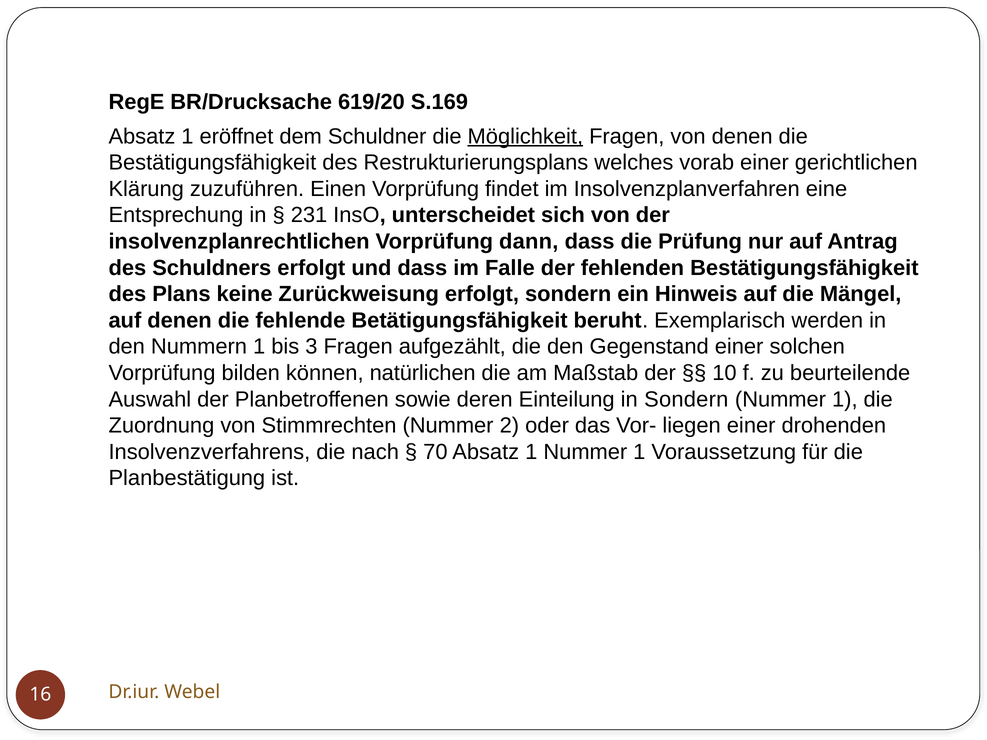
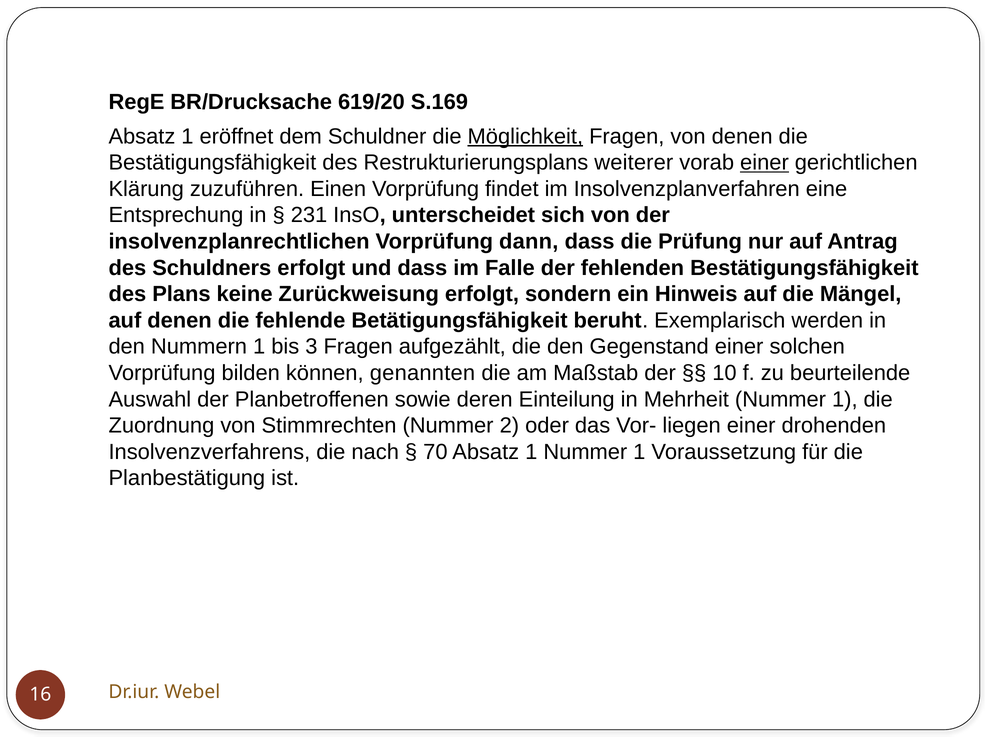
welches: welches -> weiterer (634, 163)
einer underline: none -> present (764, 163)
natürlichen: natürlichen -> genannten (422, 373)
in Sondern: Sondern -> Mehrheit (686, 399)
